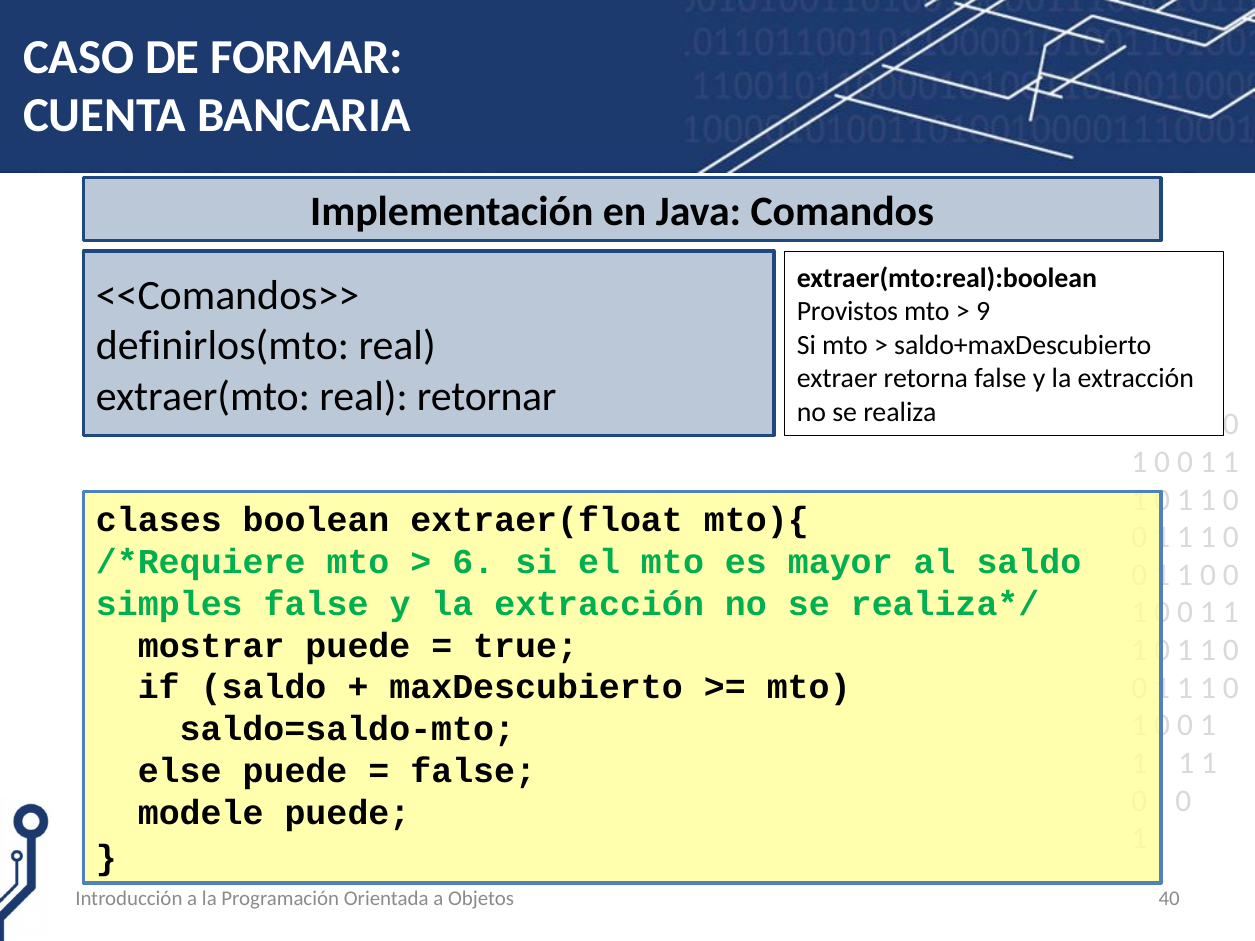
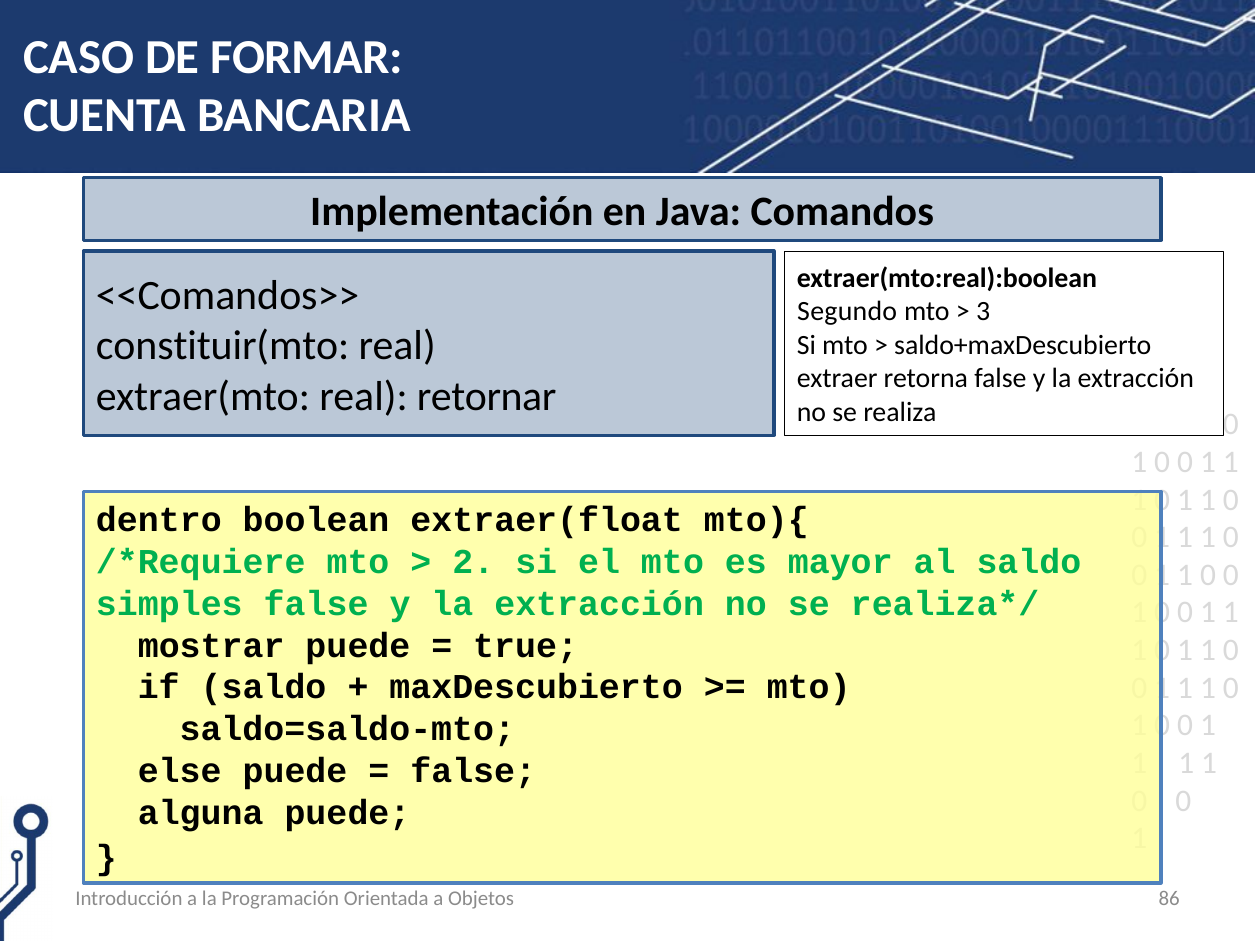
Provistos: Provistos -> Segundo (847, 312)
9: 9 -> 3 (983, 312)
definirlos(mto: definirlos(mto -> constituir(mto (223, 346)
clases: clases -> dentro (159, 520)
6: 6 -> 2 (473, 562)
modele: modele -> alguna (201, 813)
40: 40 -> 86 (1169, 899)
